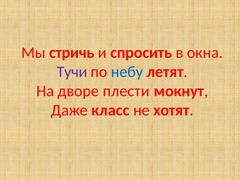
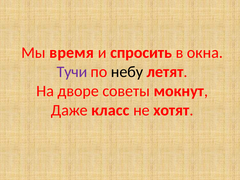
стричь: стричь -> время (72, 53)
небу colour: blue -> black (127, 72)
плести: плести -> советы (126, 91)
